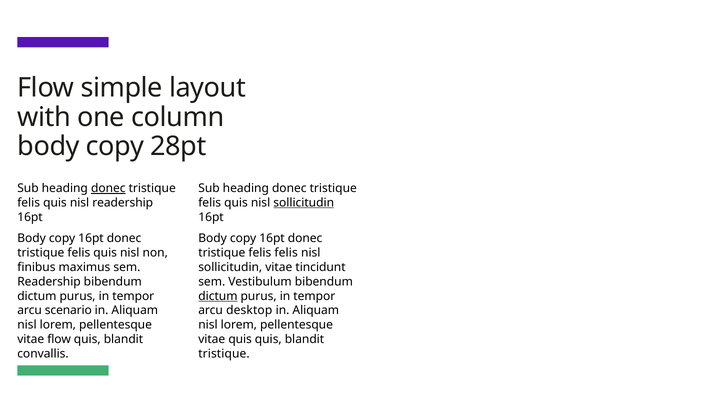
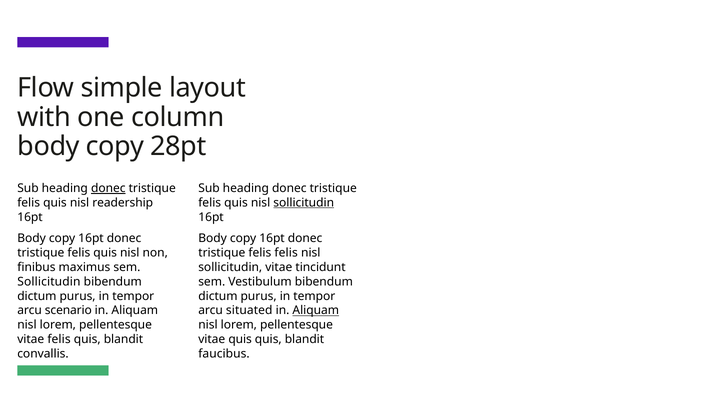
Readership: Readership -> Sollicitudin (49, 282)
dictum underline: present -> none (218, 296)
desktop: desktop -> situated (249, 311)
Aliquam underline: none -> present (316, 311)
vitae flow: flow -> felis (59, 339)
tristique: tristique -> faucibus (224, 354)
